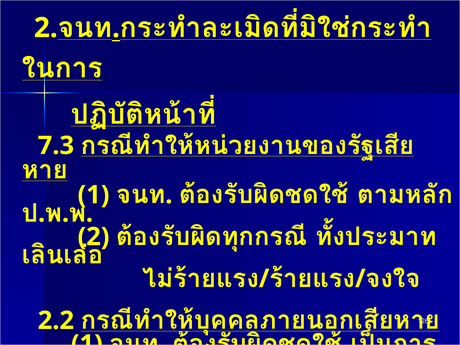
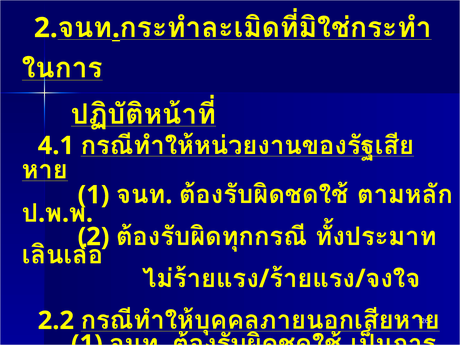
7.3: 7.3 -> 4.1 (56, 146)
